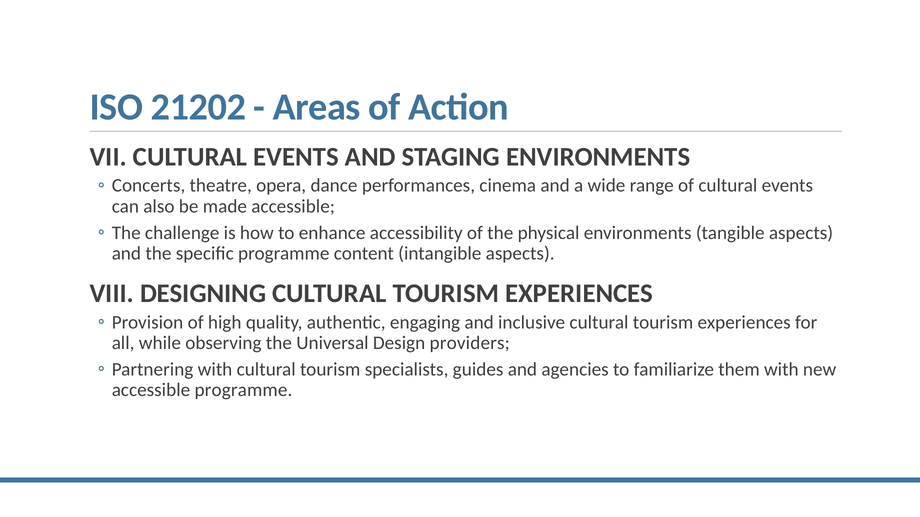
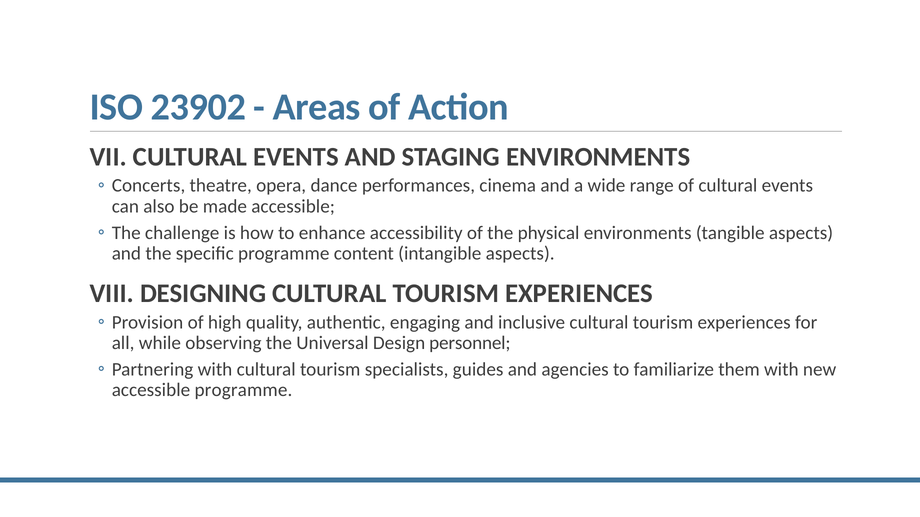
21202: 21202 -> 23902 (198, 107)
providers: providers -> personnel (470, 343)
